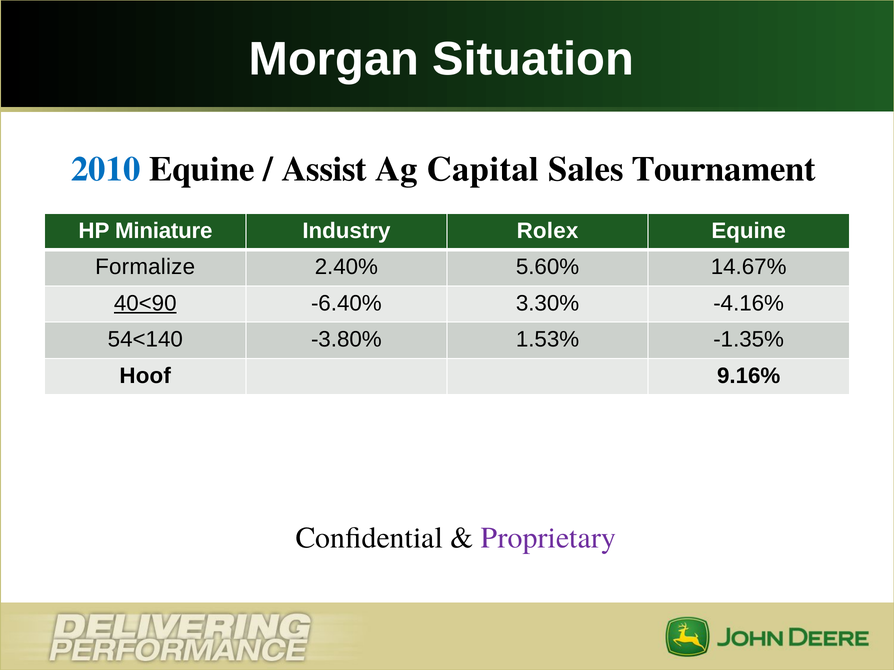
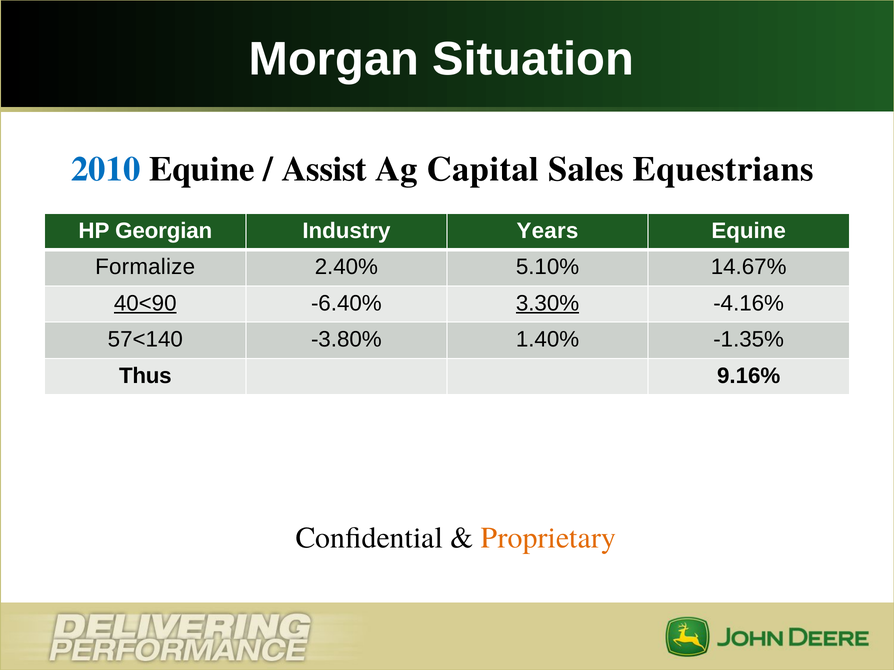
Tournament: Tournament -> Equestrians (723, 169)
Miniature: Miniature -> Georgian (164, 231)
Rolex: Rolex -> Years (547, 231)
5.60%: 5.60% -> 5.10% (548, 267)
3.30% underline: none -> present (548, 303)
54<140: 54<140 -> 57<140 (145, 340)
1.53%: 1.53% -> 1.40% (548, 340)
Hoof: Hoof -> Thus (145, 376)
Proprietary colour: purple -> orange (548, 538)
